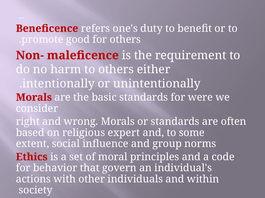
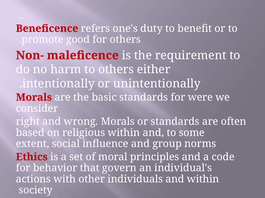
religious expert: expert -> within (124, 133)
